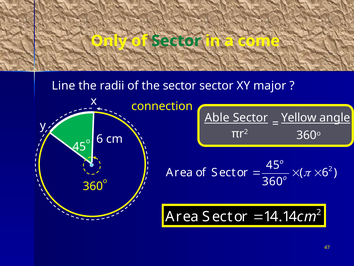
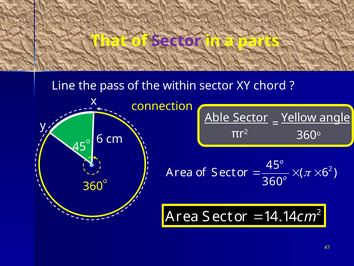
Only: Only -> That (109, 41)
Sector colour: green -> purple (176, 41)
come: come -> parts (259, 41)
radii: radii -> pass (112, 86)
the sector: sector -> within (180, 86)
major: major -> chord (270, 86)
